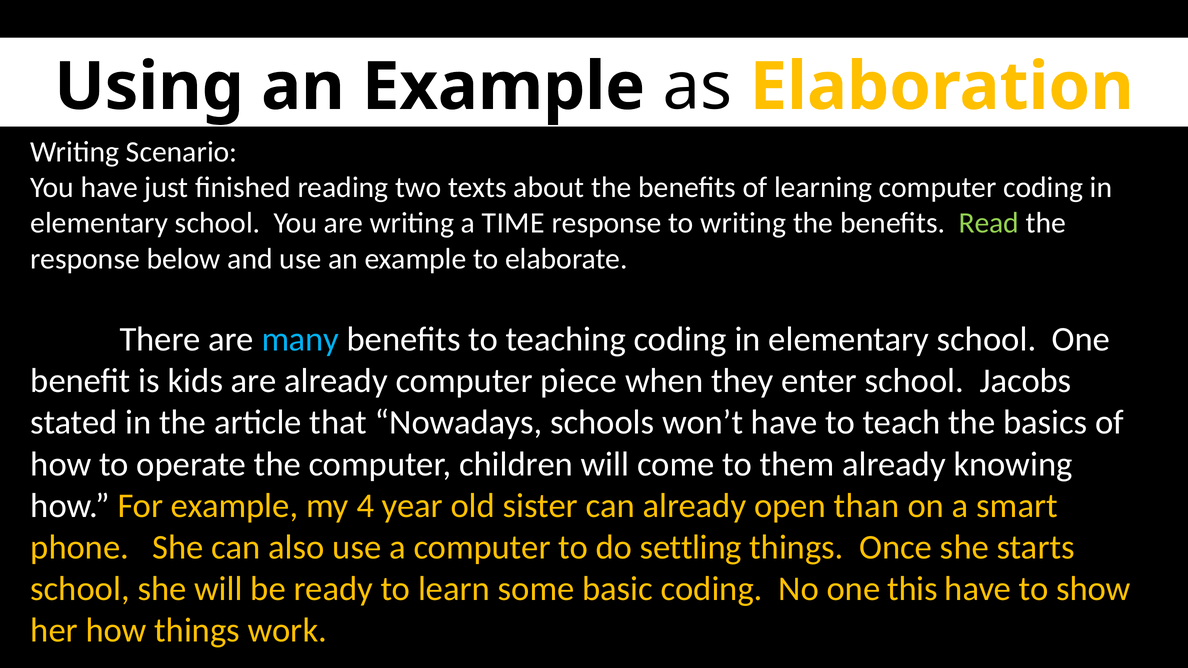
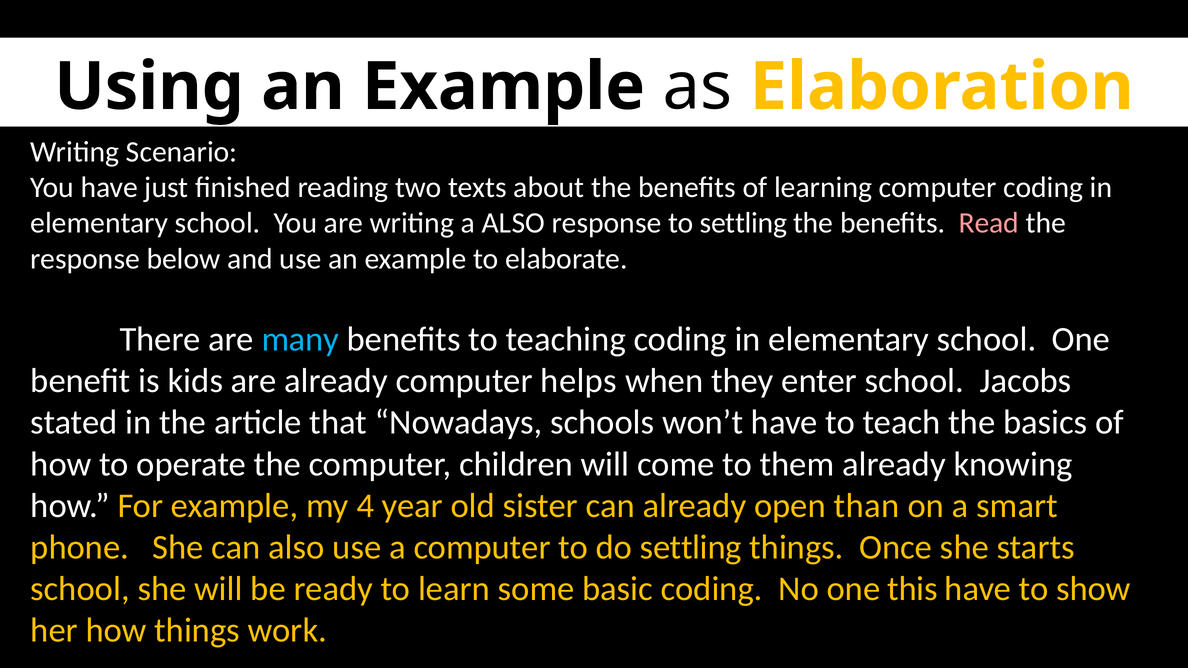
a TIME: TIME -> ALSO (513, 223)
to writing: writing -> settling (743, 223)
Read colour: light green -> pink (989, 223)
piece: piece -> helps (579, 381)
